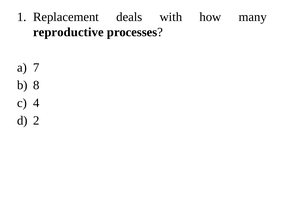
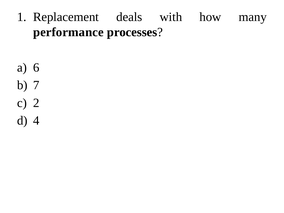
reproductive: reproductive -> performance (68, 32)
7: 7 -> 6 (36, 67)
8: 8 -> 7 (36, 85)
4: 4 -> 2 (36, 103)
2: 2 -> 4 (36, 121)
